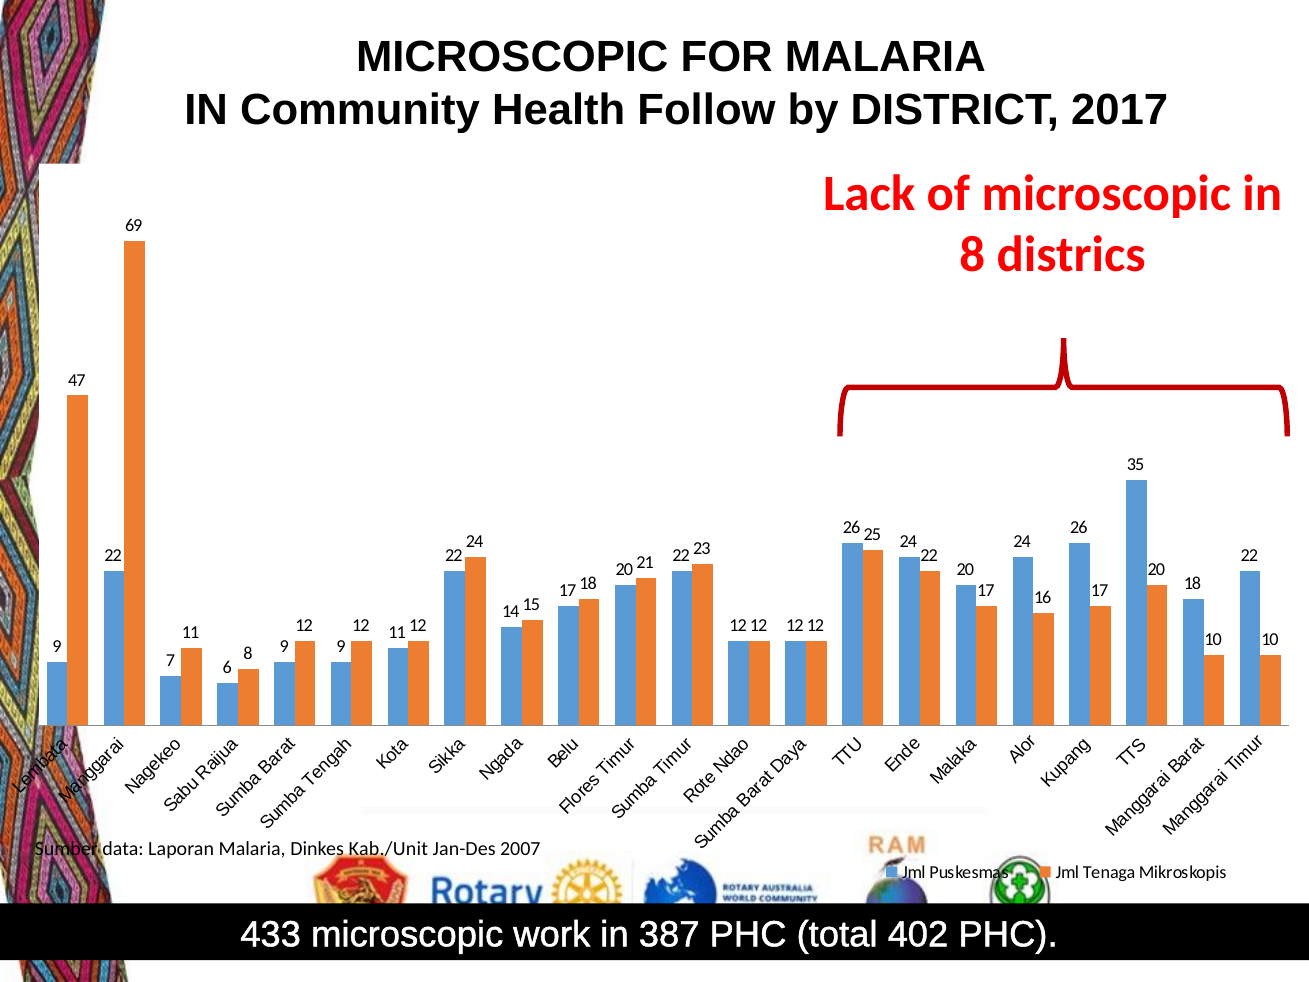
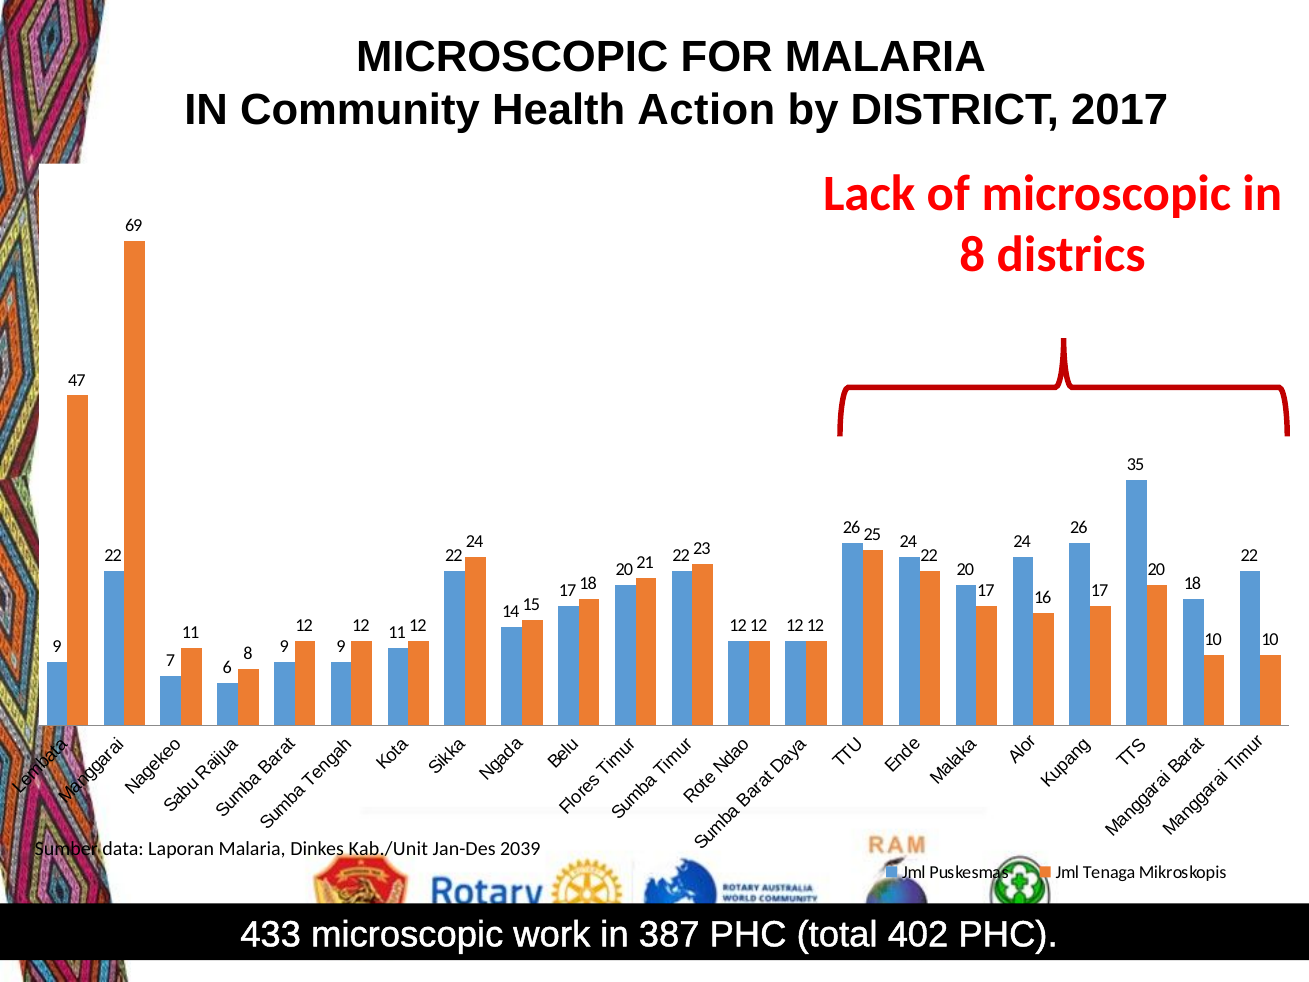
Follow: Follow -> Action (706, 110)
2007: 2007 -> 2039 (520, 849)
